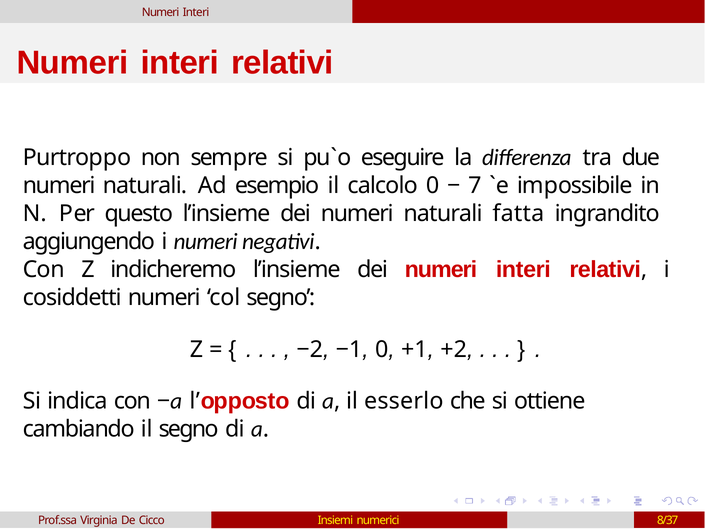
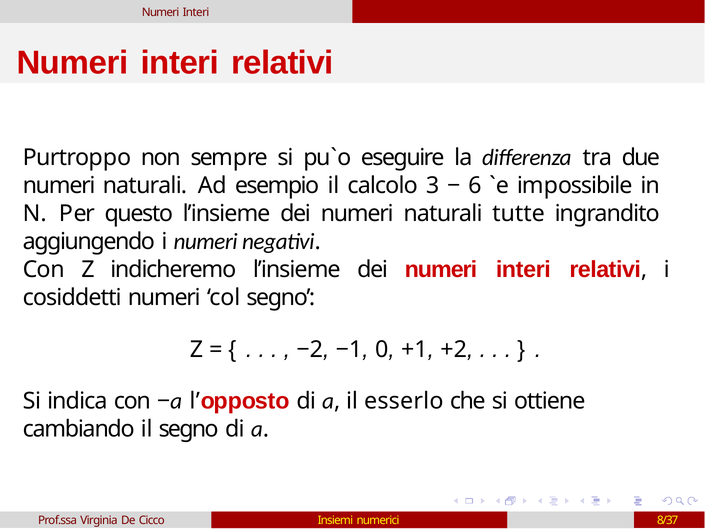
calcolo 0: 0 -> 3 (433, 186)
7: 7 -> 6 (475, 186)
fatta: fatta -> tutte (518, 214)
